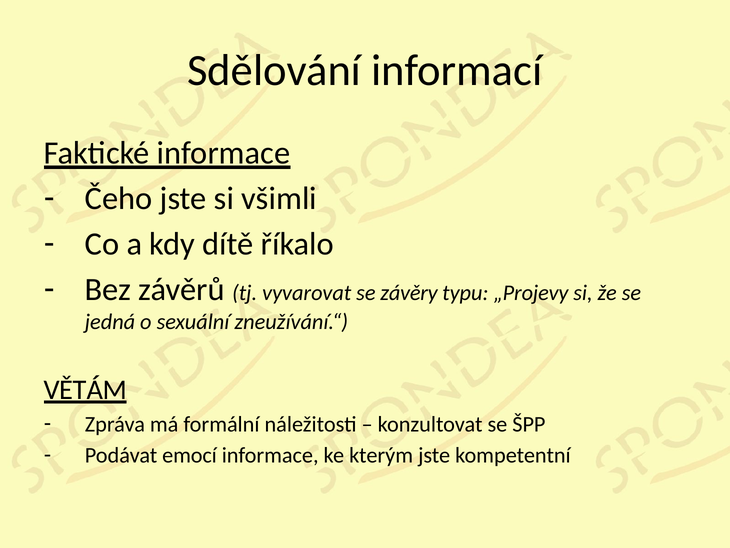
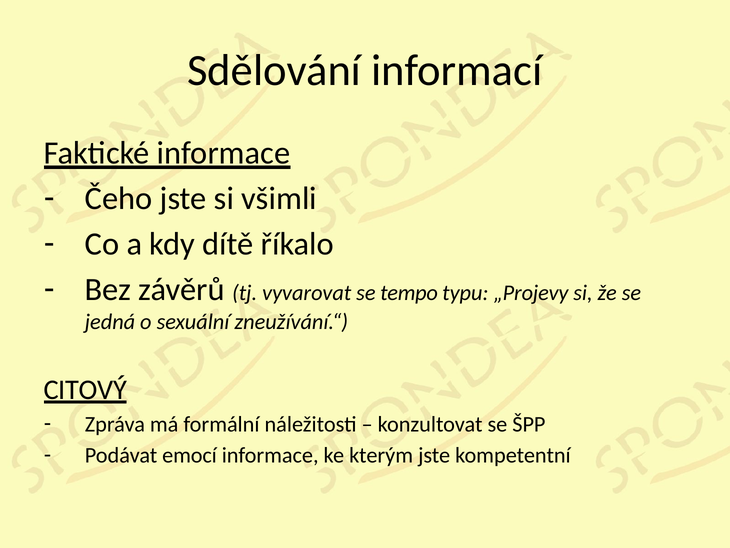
závěry: závěry -> tempo (409, 293)
VĚTÁM: VĚTÁM -> CITOVÝ (85, 389)
